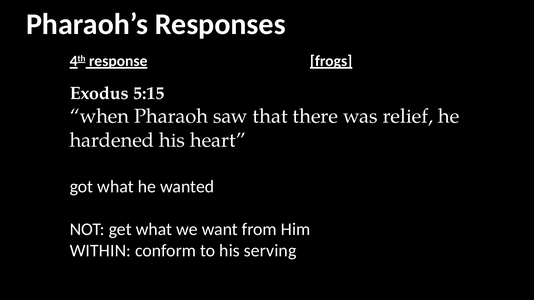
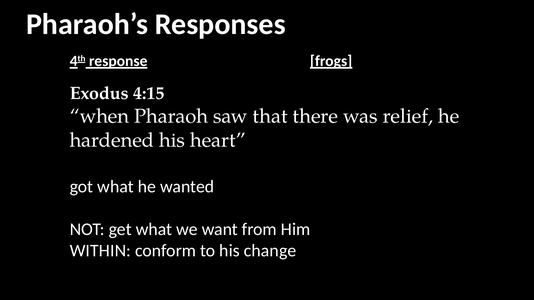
5:15: 5:15 -> 4:15 (149, 93)
serving: serving -> change (270, 251)
